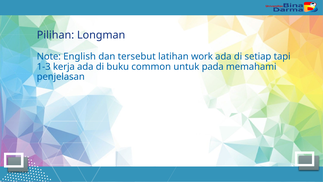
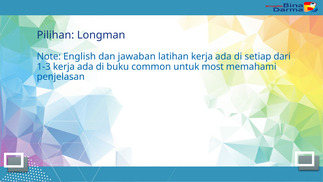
tersebut: tersebut -> jawaban (137, 56)
latihan work: work -> kerja (202, 56)
tapi: tapi -> dari (282, 56)
pada: pada -> most (213, 67)
